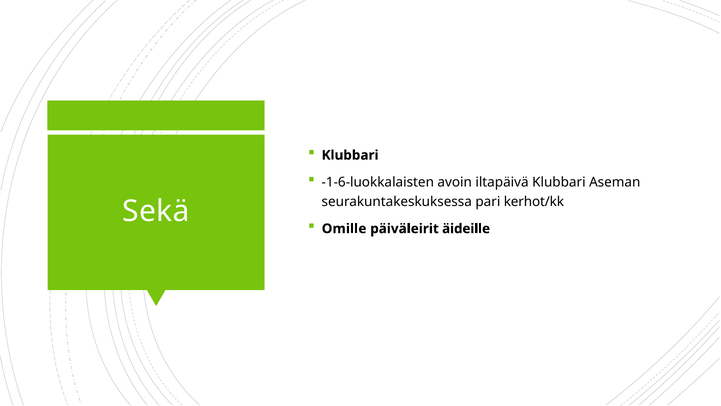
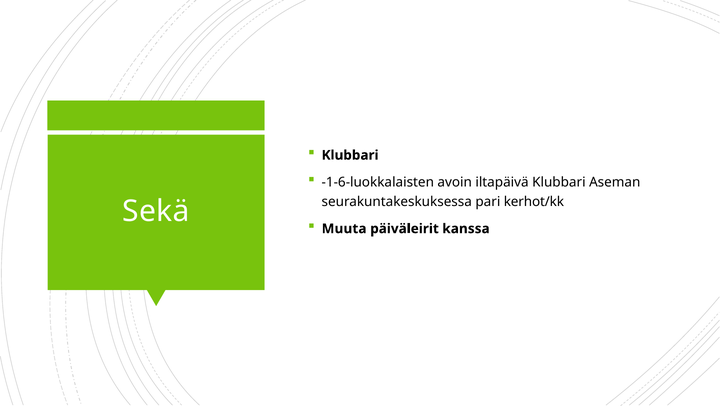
Omille: Omille -> Muuta (344, 228)
äideille: äideille -> kanssa (466, 228)
